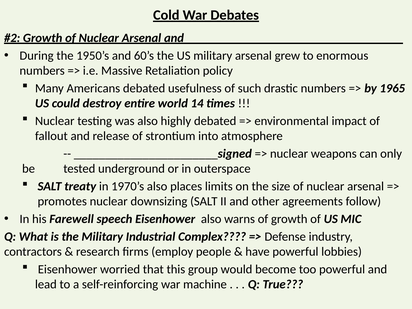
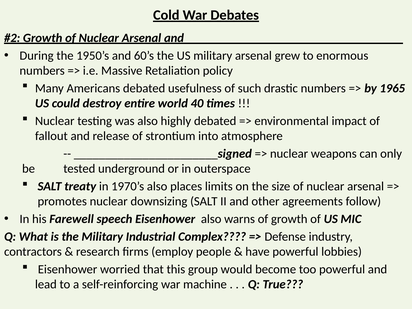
14: 14 -> 40 (197, 103)
